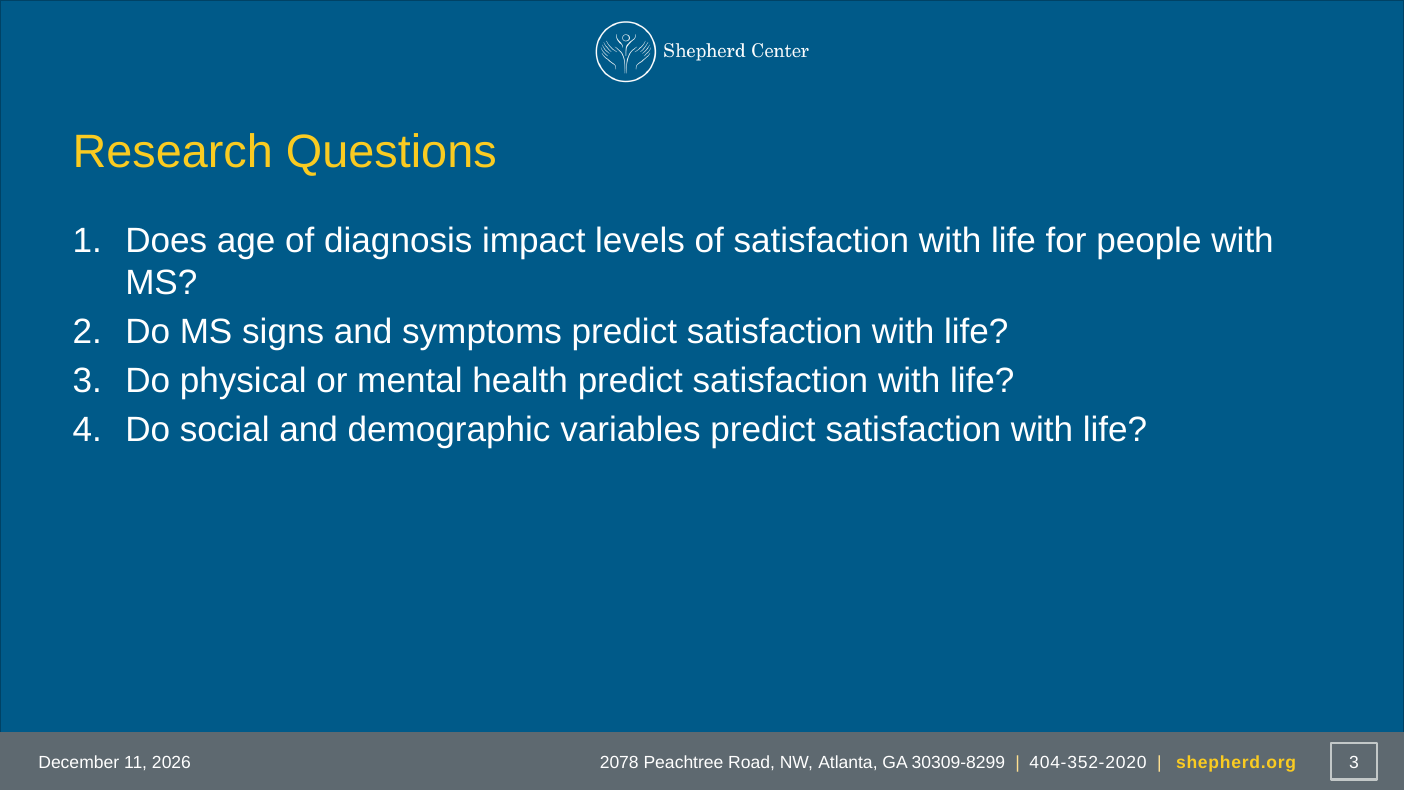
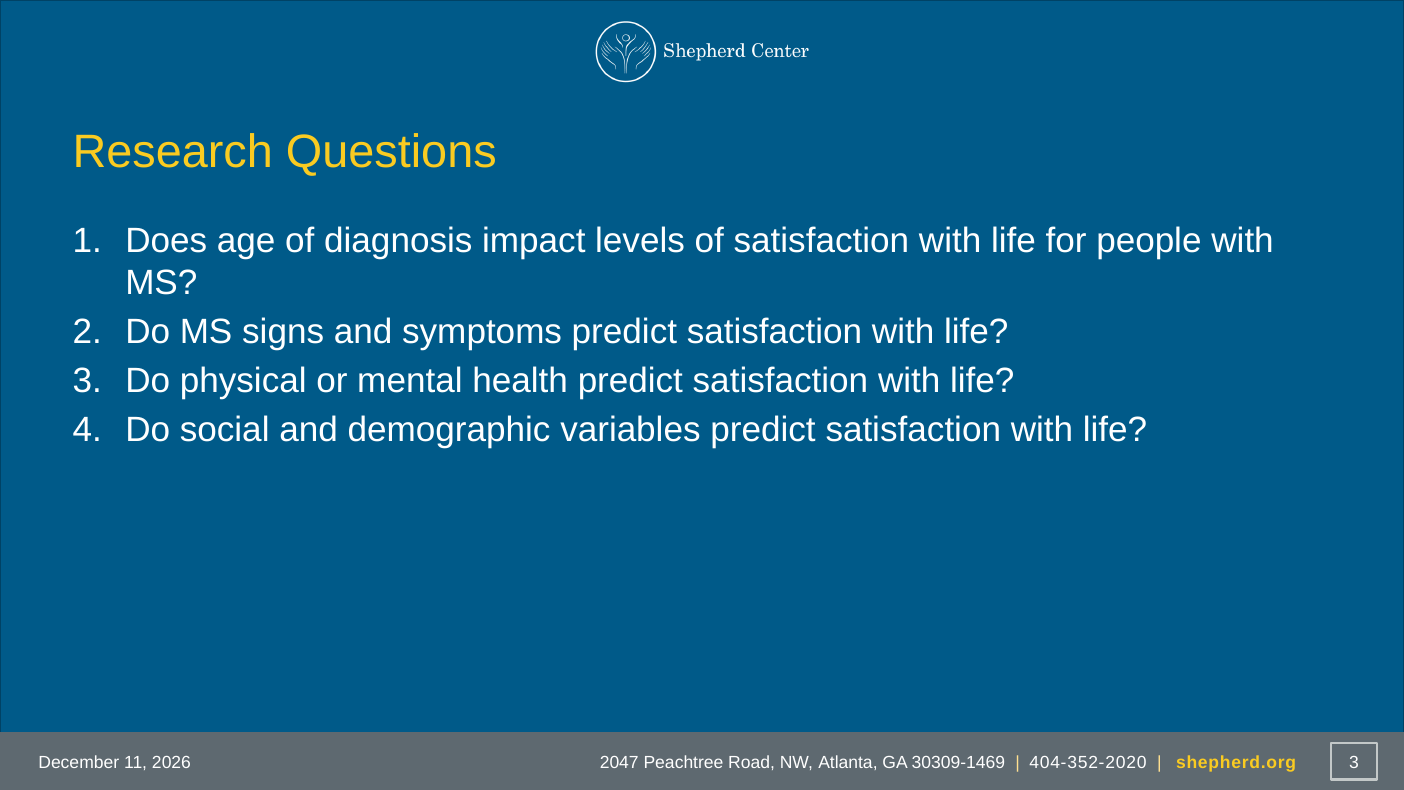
2078: 2078 -> 2047 (619, 762)
30309-8299: 30309-8299 -> 30309-1469 (958, 762)
